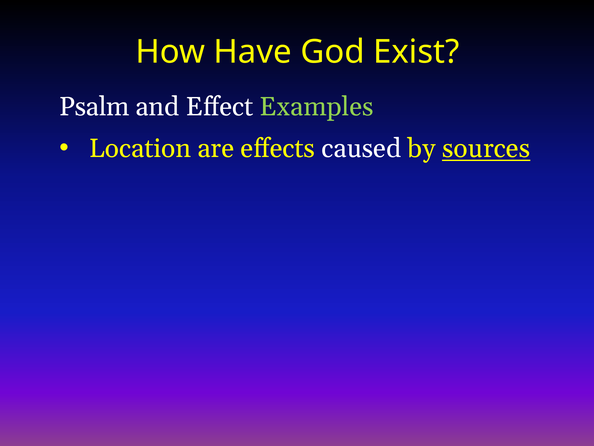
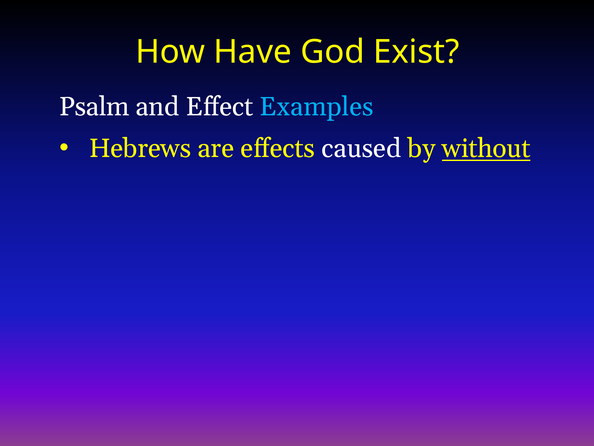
Examples colour: light green -> light blue (317, 107)
Location: Location -> Hebrews (140, 148)
sources: sources -> without (486, 148)
